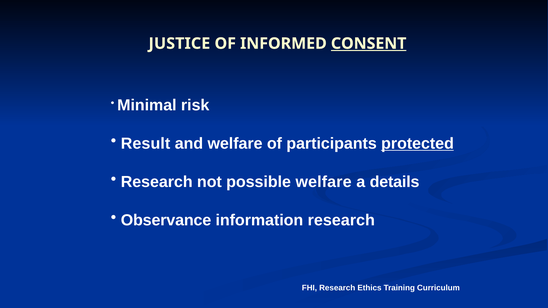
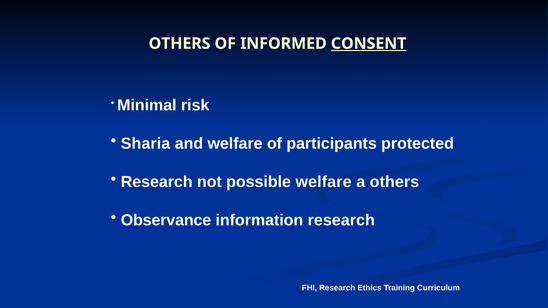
JUSTICE: JUSTICE -> OTHERS (180, 44)
Result: Result -> Sharia (146, 144)
protected underline: present -> none (418, 144)
a details: details -> others (394, 182)
